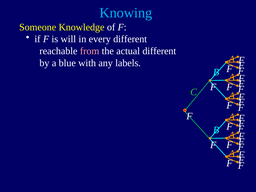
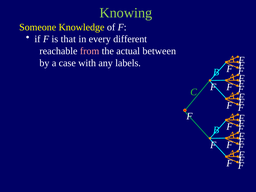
Knowing colour: light blue -> light green (126, 13)
will: will -> that (68, 39)
actual different: different -> between (159, 51)
blue: blue -> case (67, 63)
